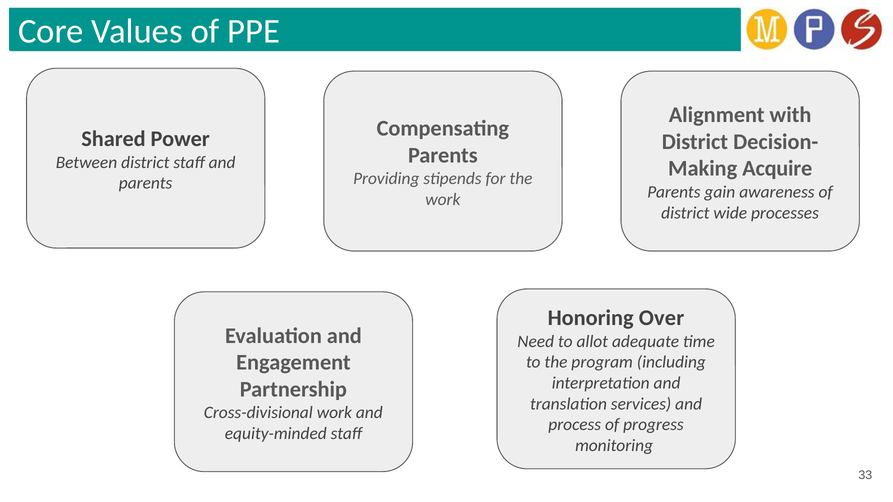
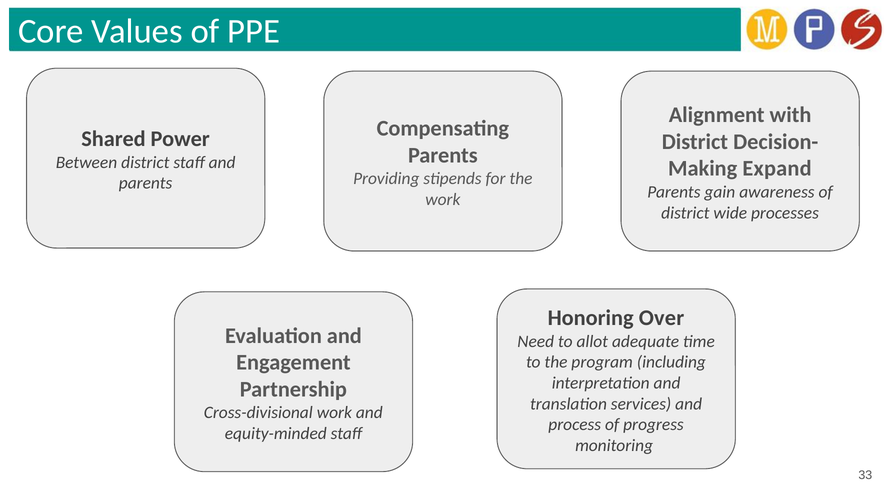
Acquire: Acquire -> Expand (777, 169)
